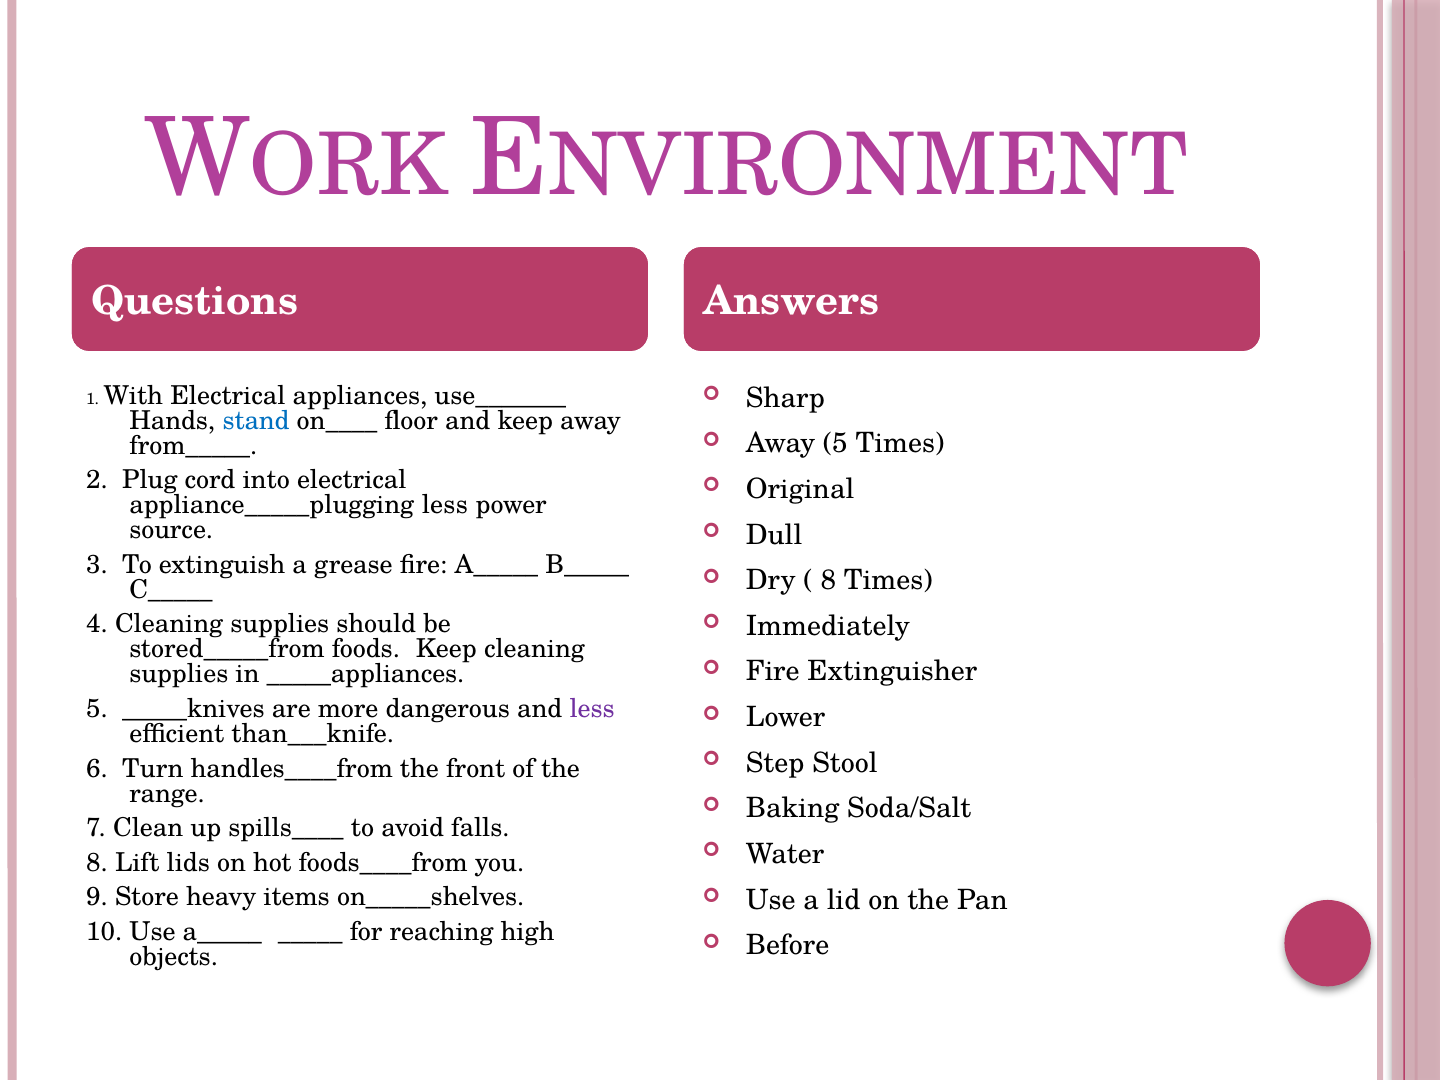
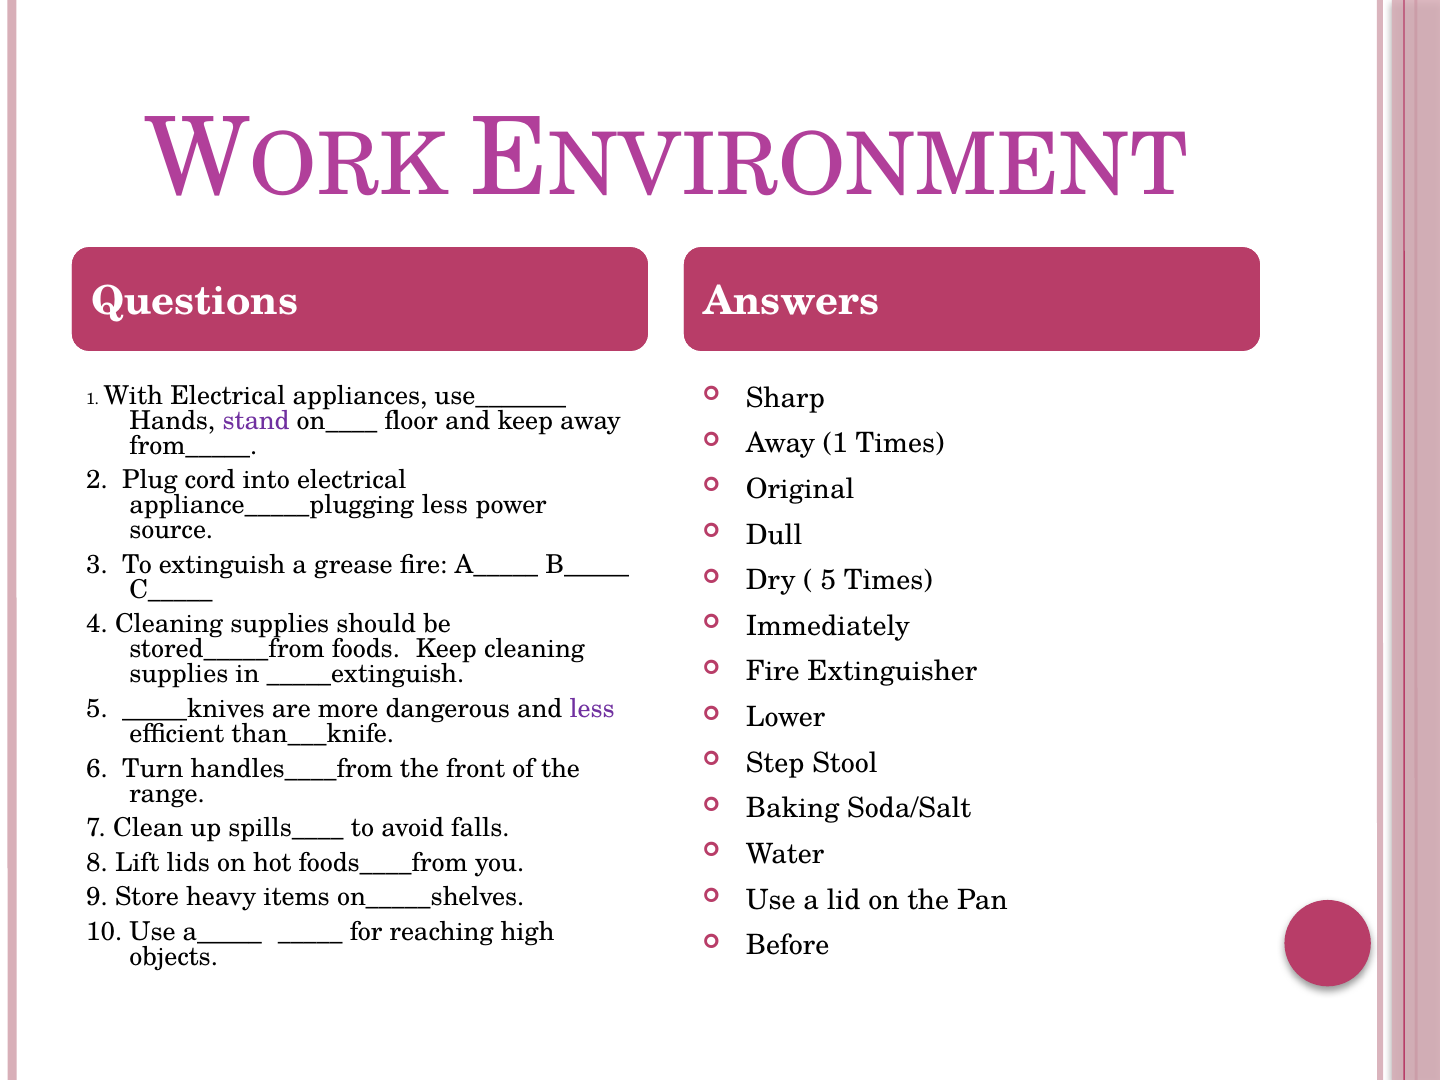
stand colour: blue -> purple (256, 421)
Away 5: 5 -> 1 (835, 444)
8: 8 -> 5 (828, 580)
_____appliances: _____appliances -> _____extinguish (365, 674)
